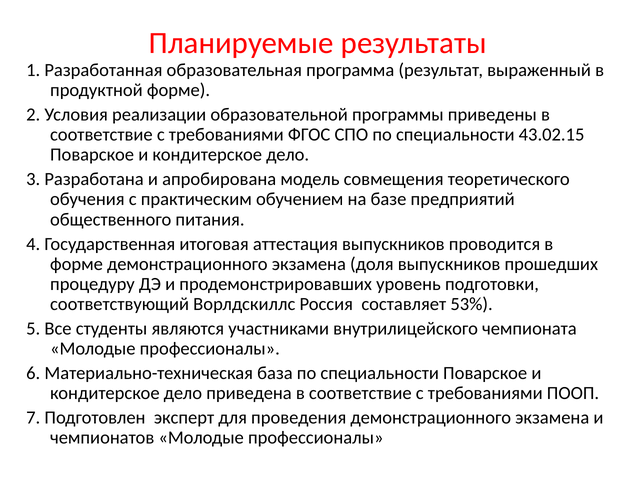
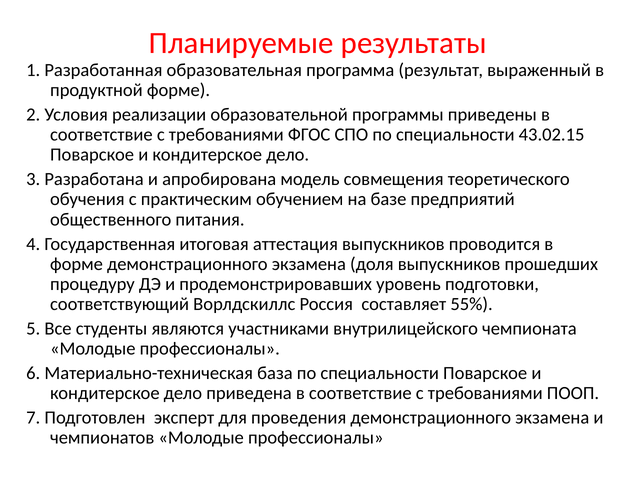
53%: 53% -> 55% (472, 304)
